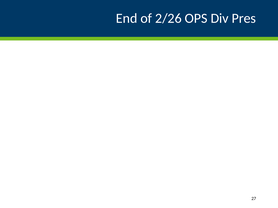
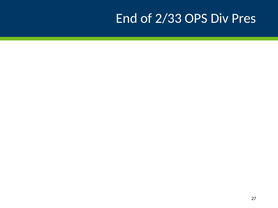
2/26: 2/26 -> 2/33 (168, 18)
